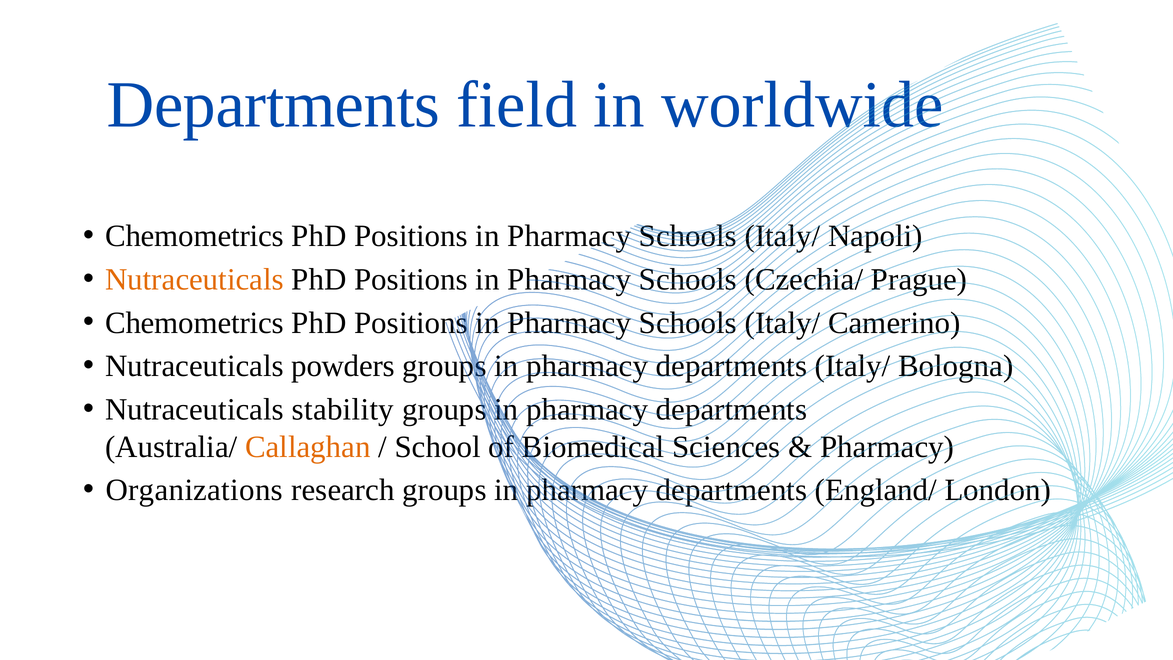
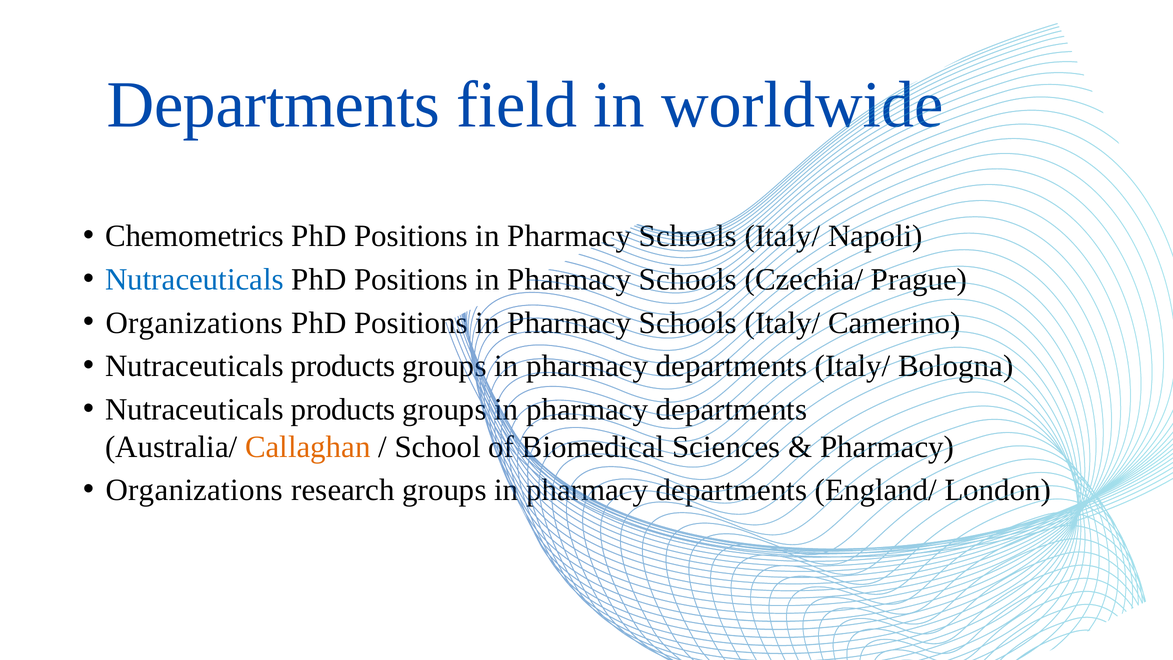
Nutraceuticals colour: orange -> blue (194, 279)
Chemometrics: Chemometrics -> Organizations (194, 323)
powders: powders -> products (343, 366)
stability: stability -> products (343, 410)
